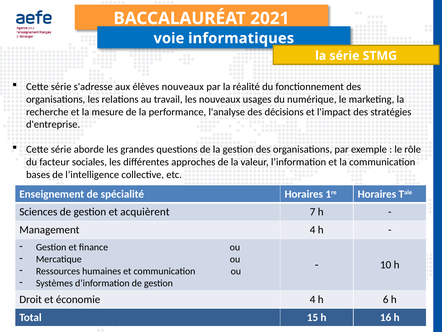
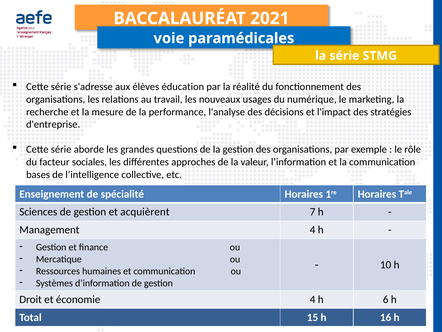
informatiques: informatiques -> paramédicales (241, 38)
élèves nouveaux: nouveaux -> éducation (183, 87)
